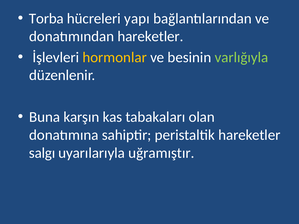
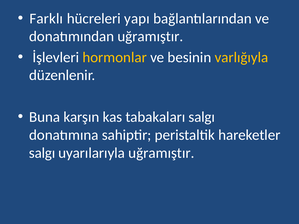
Torba: Torba -> Farklı (46, 19)
donatımından hareketler: hareketler -> uğramıştır (150, 36)
varlığıyla colour: light green -> yellow (241, 57)
tabakaları olan: olan -> salgı (202, 117)
